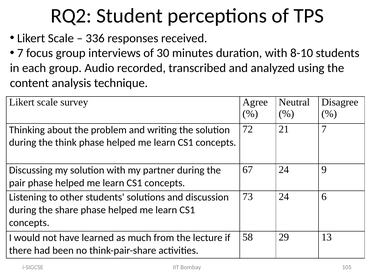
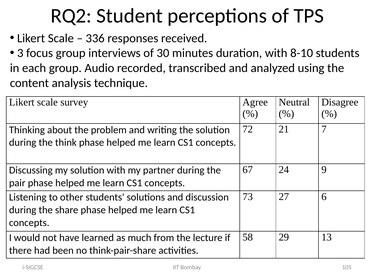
7: 7 -> 3 (20, 53)
73 24: 24 -> 27 (284, 197)
